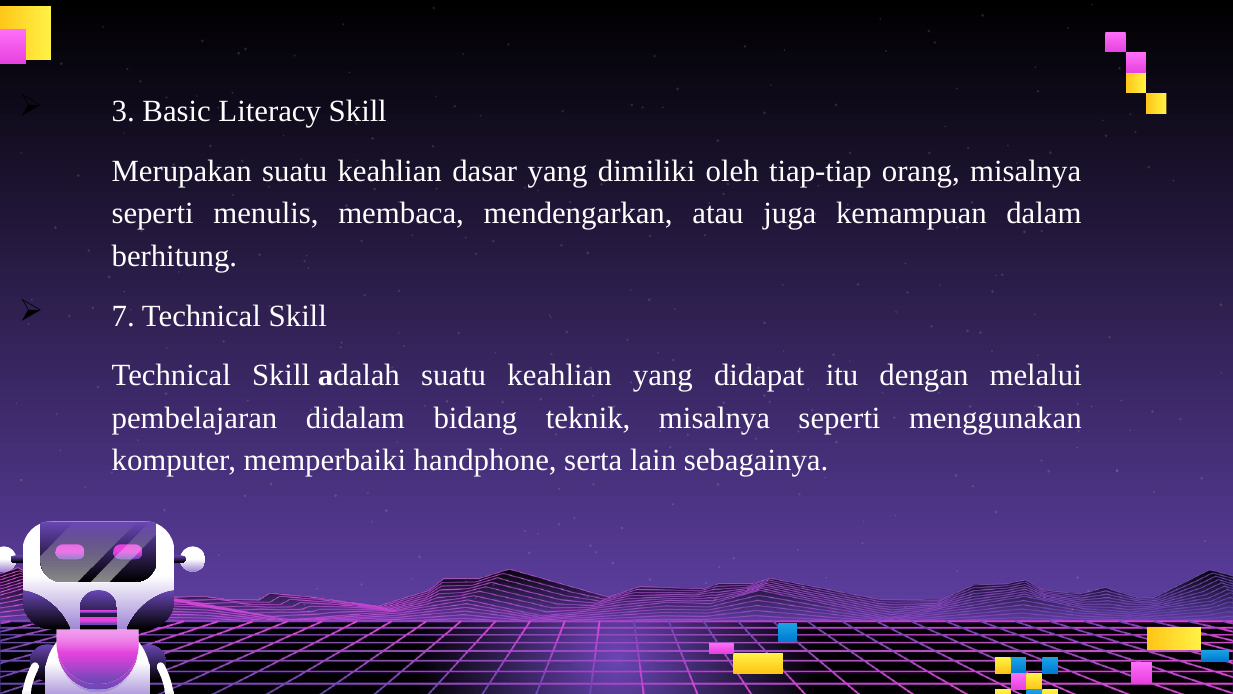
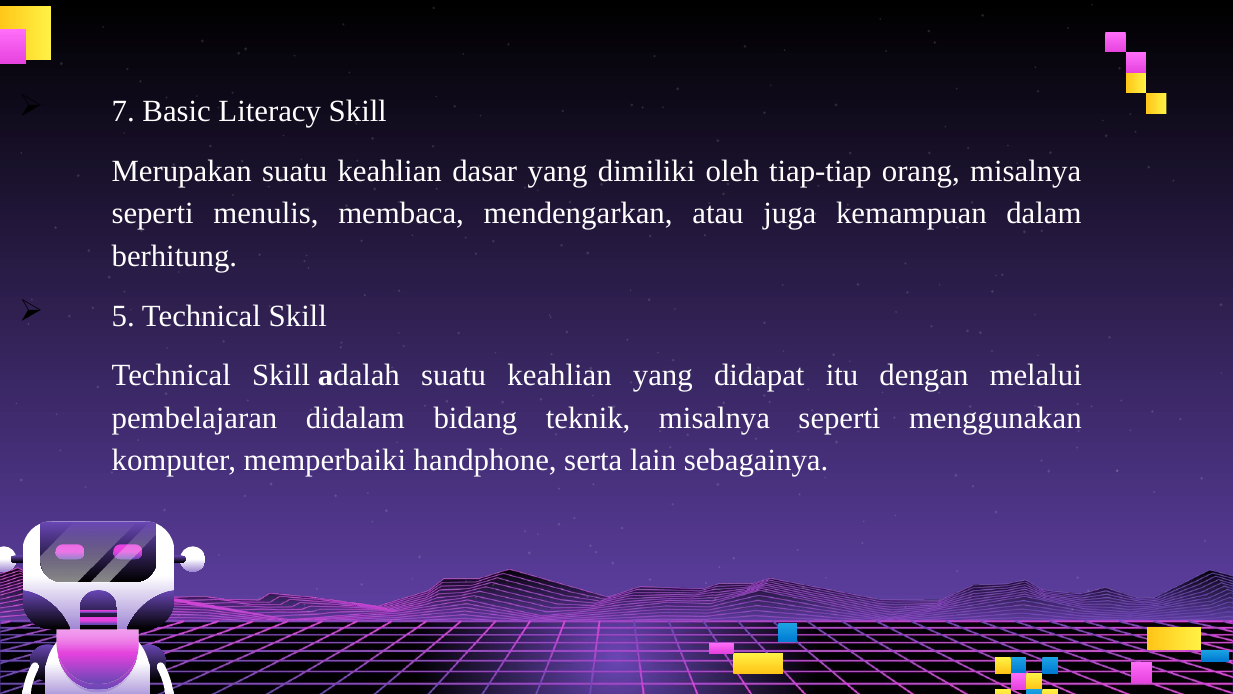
3: 3 -> 7 (123, 111)
7: 7 -> 5 (123, 316)
